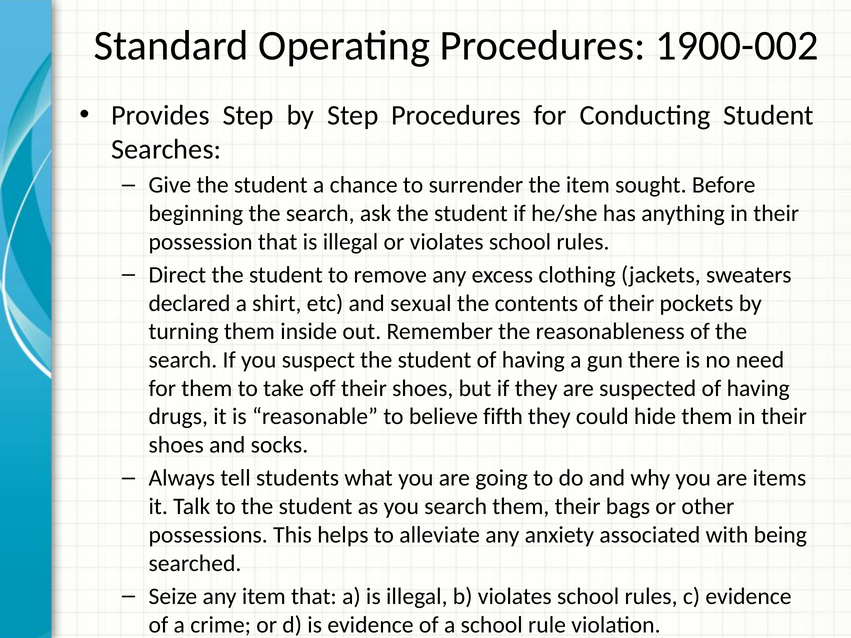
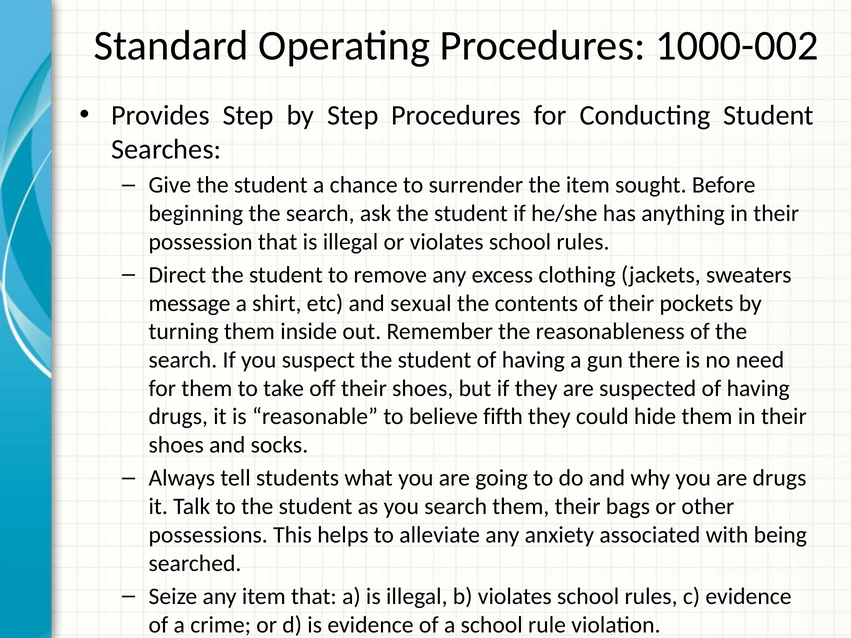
1900-002: 1900-002 -> 1000-002 (737, 45)
declared: declared -> message (190, 303)
are items: items -> drugs (779, 478)
